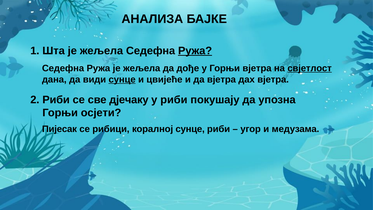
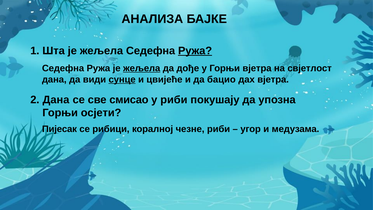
жељела underline: none -> present (142, 68)
свјетлост underline: present -> none (310, 68)
да вјетра: вјетра -> бацио (221, 80)
2 Риби: Риби -> Дана (56, 100)
дјечаку: дјечаку -> смисао (129, 100)
коралној сунце: сунце -> чезне (190, 129)
